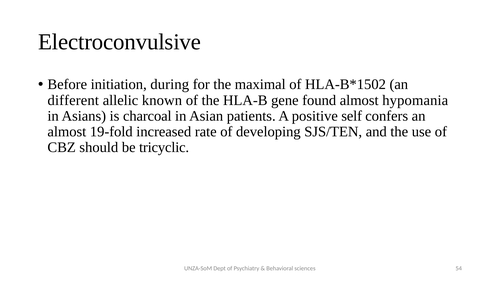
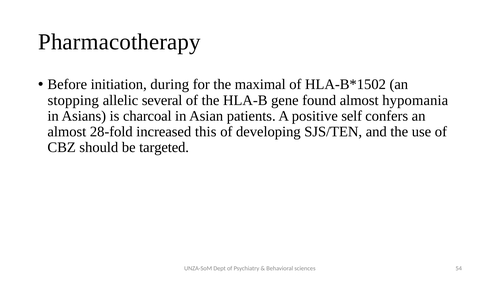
Electroconvulsive: Electroconvulsive -> Pharmacotherapy (119, 42)
different: different -> stopping (73, 100)
known: known -> several (162, 100)
19-fold: 19-fold -> 28-fold (111, 132)
rate: rate -> this (206, 132)
tricyclic: tricyclic -> targeted (164, 148)
